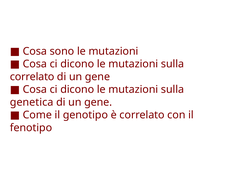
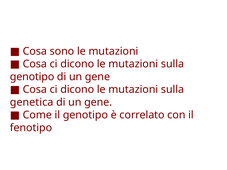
correlato: correlato -> genotipo (32, 77)
